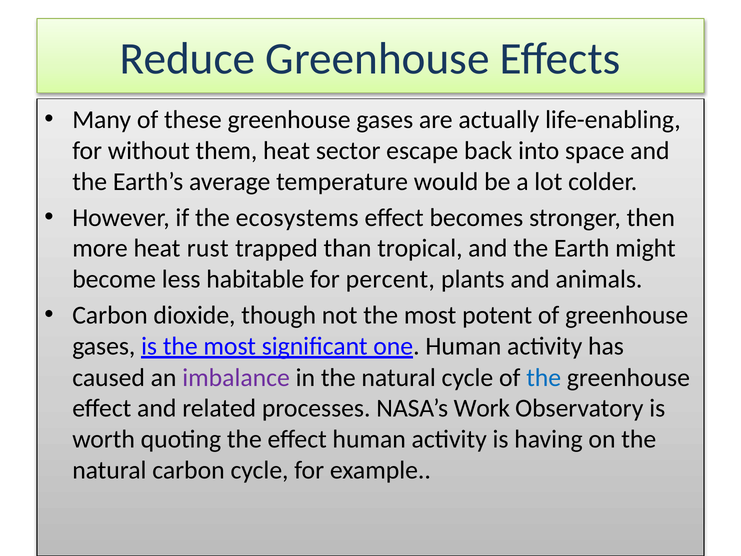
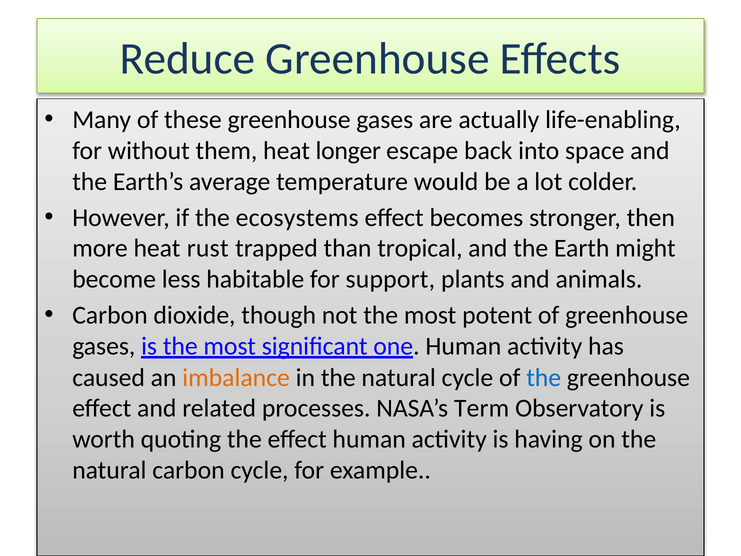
sector: sector -> longer (348, 151)
percent: percent -> support (390, 279)
imbalance colour: purple -> orange (236, 377)
Work: Work -> Term (482, 408)
